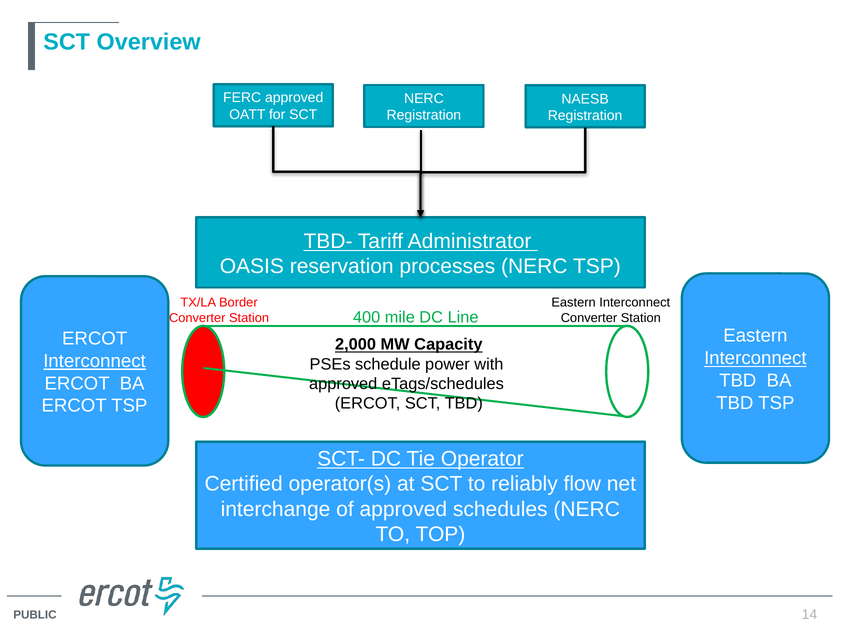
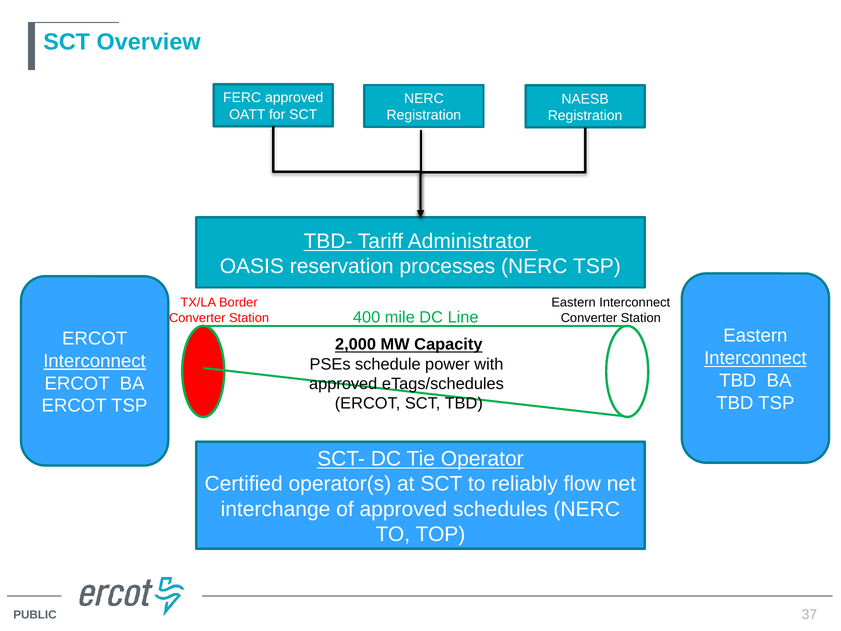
14: 14 -> 37 (809, 615)
